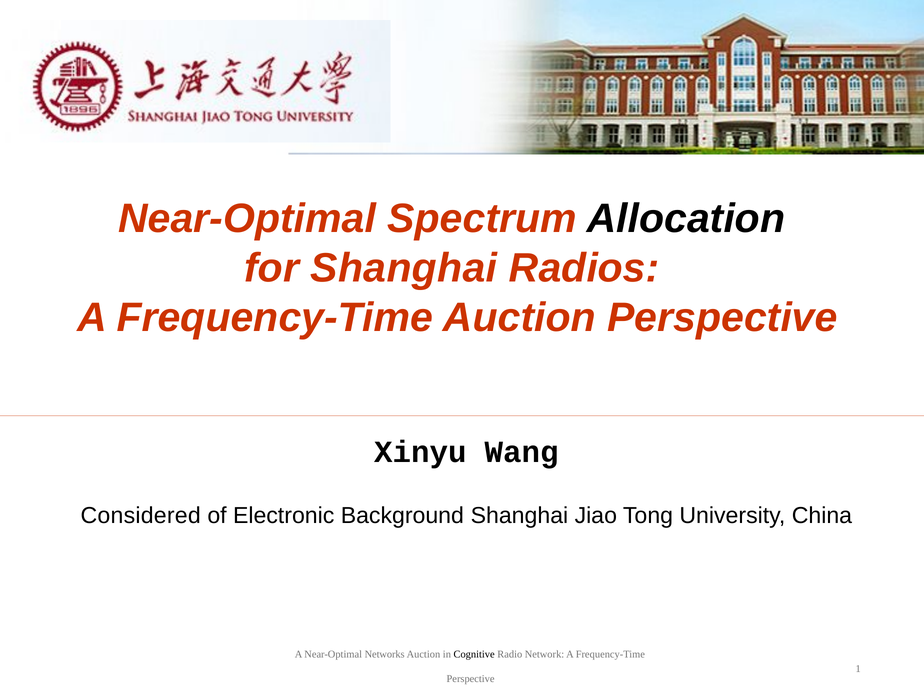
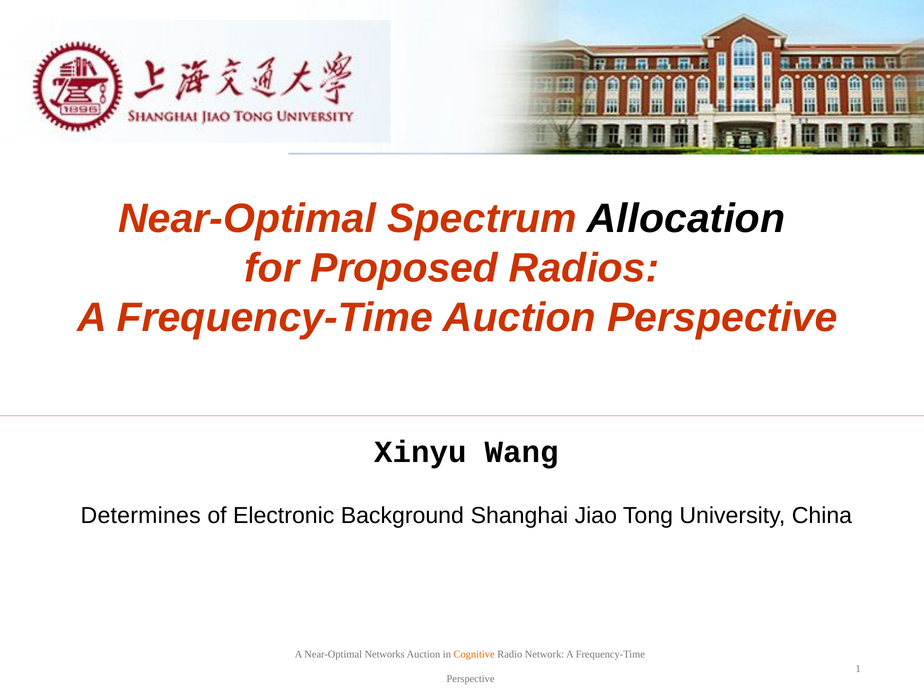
for Shanghai: Shanghai -> Proposed (404, 268)
Considered: Considered -> Determines (141, 516)
Cognitive colour: black -> orange (474, 654)
